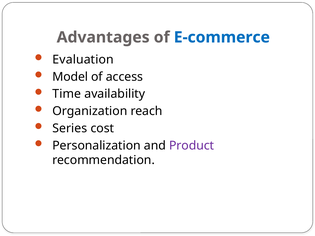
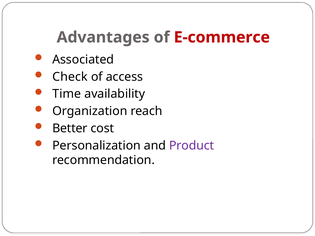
E-commerce colour: blue -> red (222, 37)
Evaluation: Evaluation -> Associated (83, 60)
Model: Model -> Check (70, 77)
Series: Series -> Better (70, 128)
